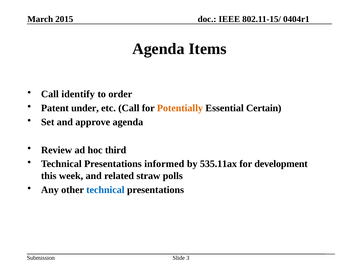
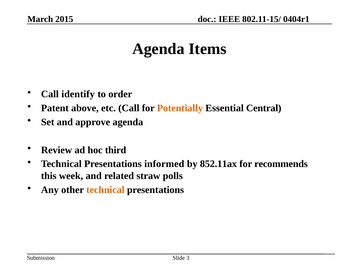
under: under -> above (85, 108)
Certain: Certain -> Central (264, 108)
535.11ax: 535.11ax -> 852.11ax (218, 164)
development: development -> recommends (281, 164)
technical colour: blue -> orange (105, 190)
